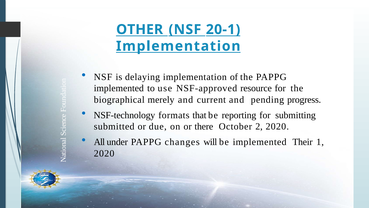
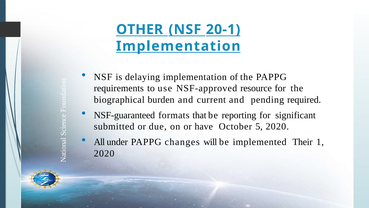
implemented: implemented -> requirements (119, 88)
merely: merely -> burden (161, 99)
progress: progress -> required (304, 99)
NSF-technology: NSF-technology -> NSF-guaranteed (124, 115)
submitting: submitting -> significant (295, 115)
there: there -> have (204, 126)
2: 2 -> 5 (259, 126)
